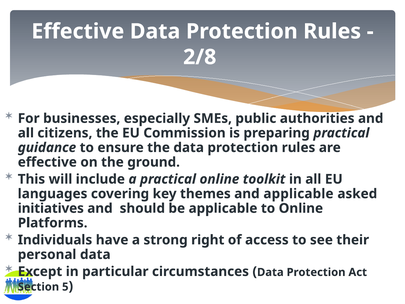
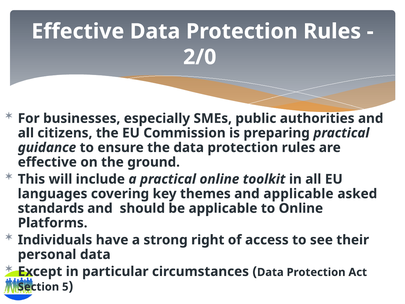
2/8: 2/8 -> 2/0 (200, 57)
initiatives: initiatives -> standards (51, 208)
